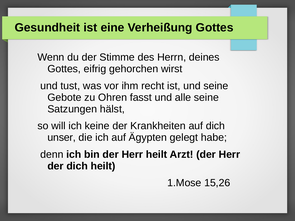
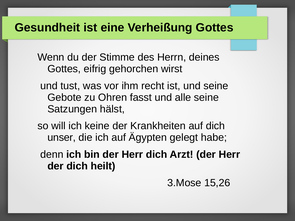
Herr heilt: heilt -> dich (157, 155)
1.Mose: 1.Mose -> 3.Mose (184, 183)
